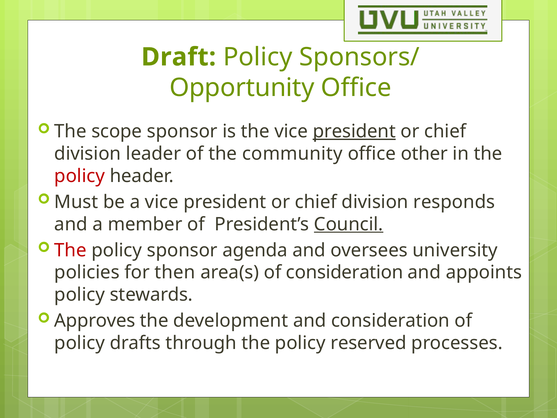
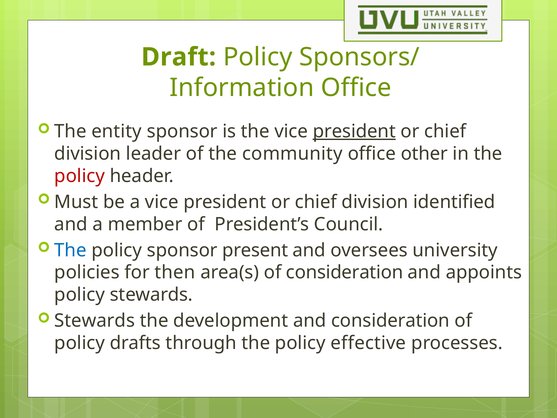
Opportunity: Opportunity -> Information (242, 88)
scope: scope -> entity (117, 131)
responds: responds -> identified (454, 202)
Council underline: present -> none (349, 224)
The colour: red -> blue (70, 250)
agenda: agenda -> present (255, 250)
Approves: Approves -> Stewards (95, 321)
reserved: reserved -> effective (368, 343)
